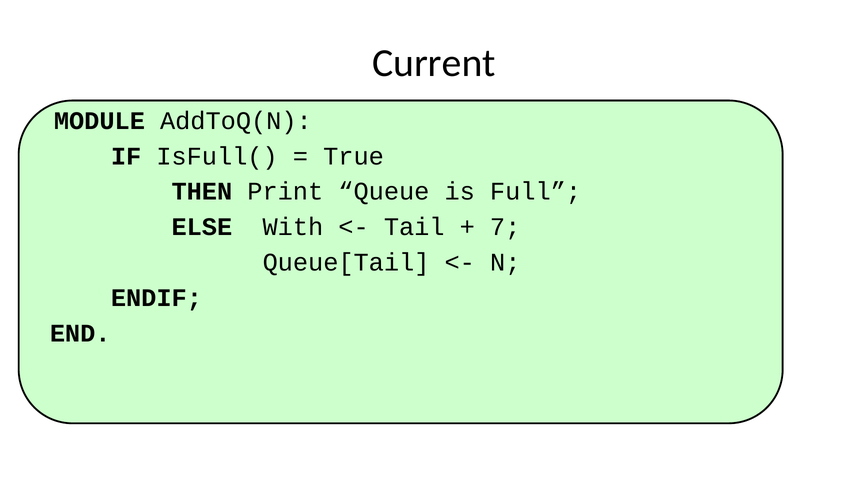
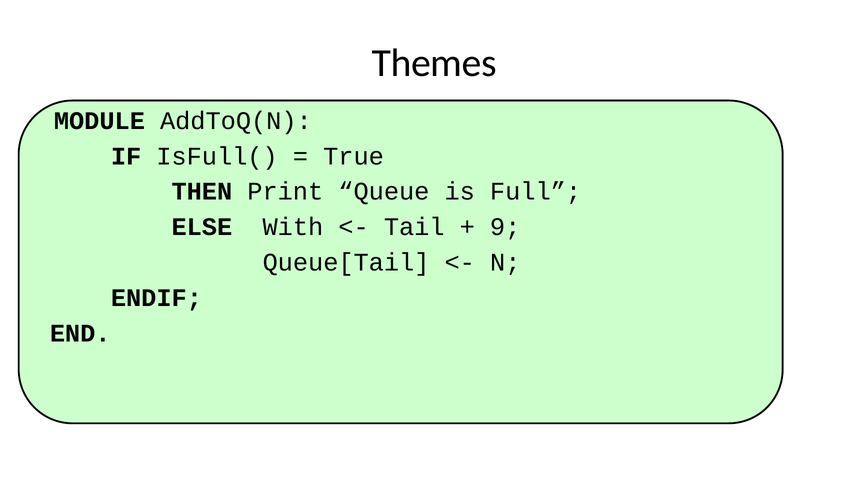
Current: Current -> Themes (434, 63)
7: 7 -> 9 (505, 227)
